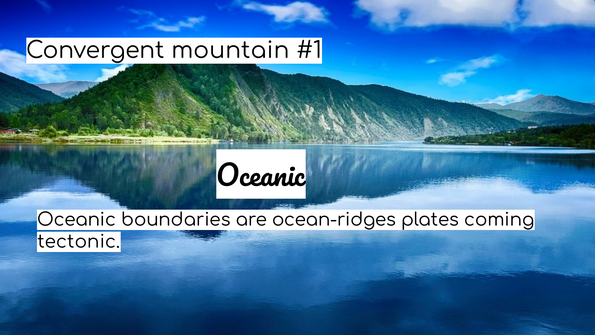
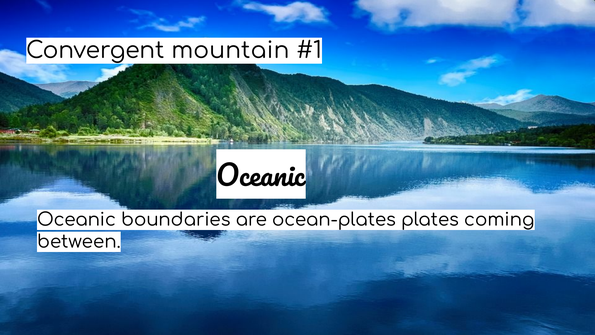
ocean-ridges: ocean-ridges -> ocean-plates (334, 220)
tectonic: tectonic -> between (79, 241)
